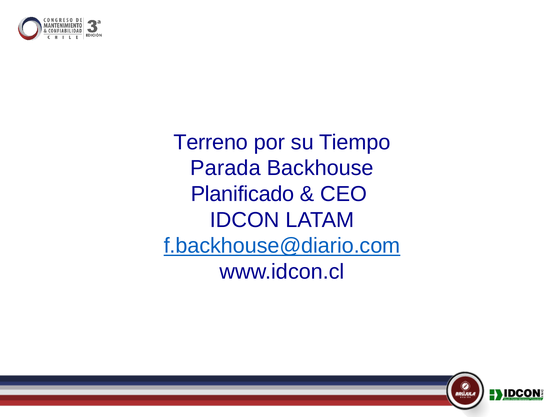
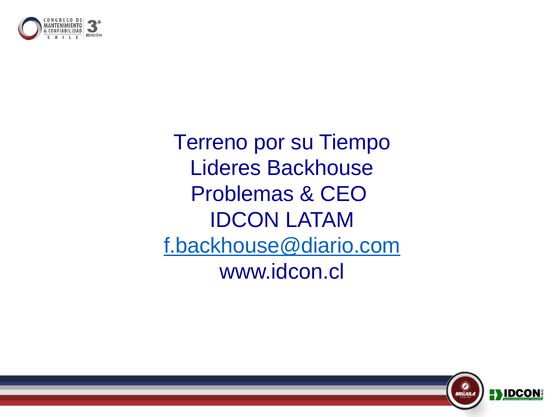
Parada: Parada -> Lideres (226, 168)
Planificado: Planificado -> Problemas (242, 194)
